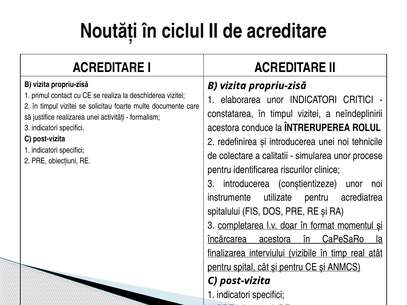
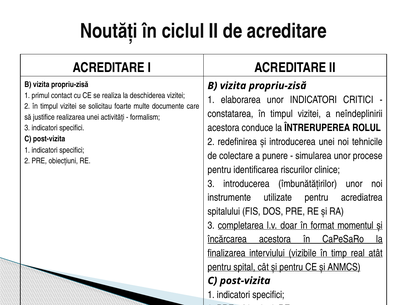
calitatii: calitatii -> punere (275, 156)
conștientizeze: conștientizeze -> îmbunătățirilor (308, 184)
